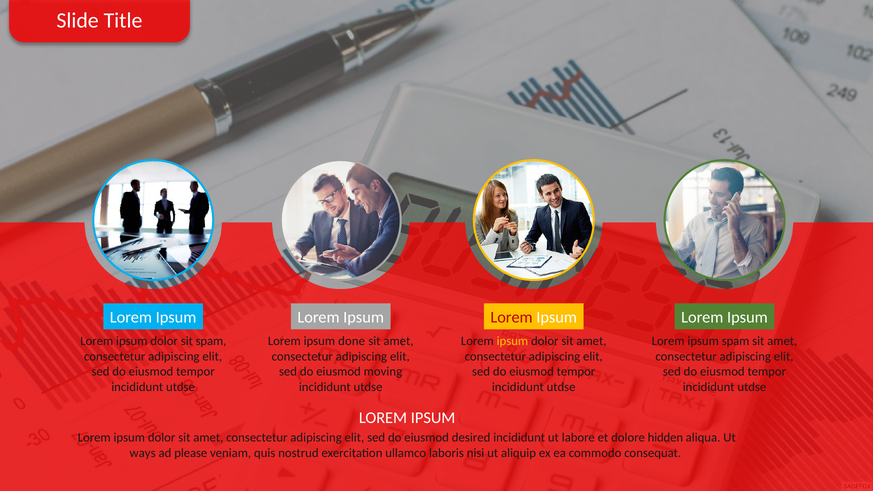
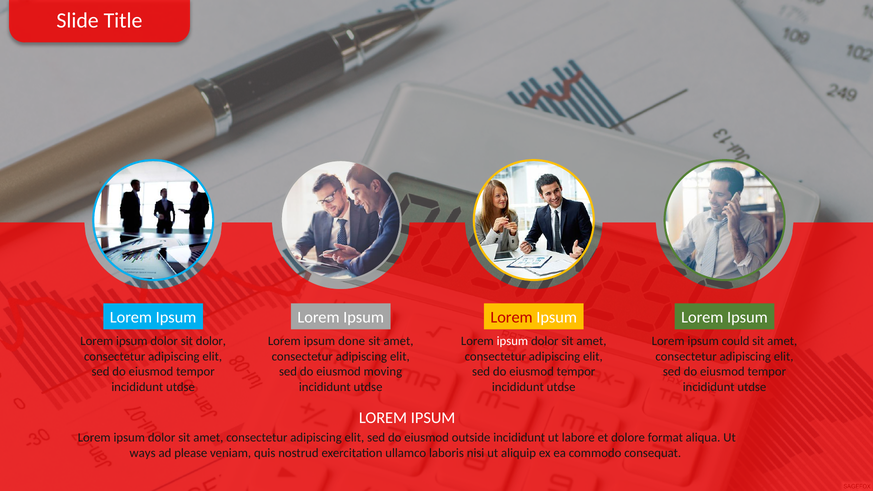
sit spam: spam -> dolor (211, 341)
ipsum colour: yellow -> white (512, 341)
ipsum spam: spam -> could (736, 341)
desired: desired -> outside (471, 438)
hidden: hidden -> format (665, 438)
